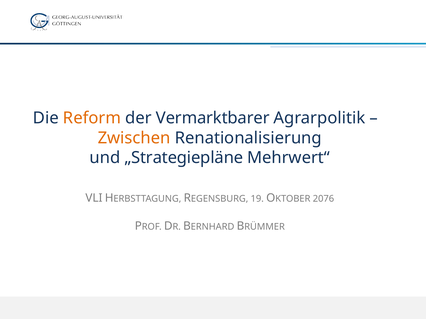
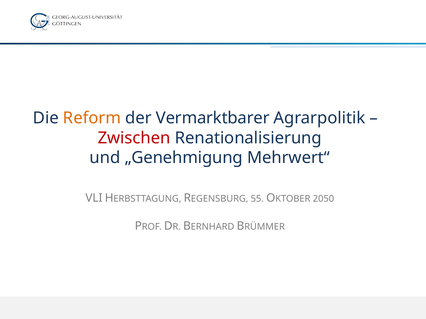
Zwischen colour: orange -> red (134, 138)
„Strategiepläne: „Strategiepläne -> „Genehmigung (184, 158)
19: 19 -> 55 (257, 199)
2076: 2076 -> 2050 (323, 199)
